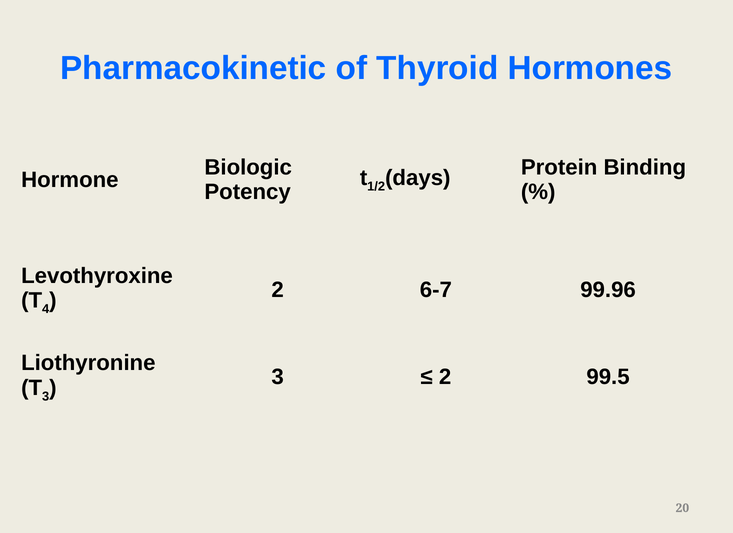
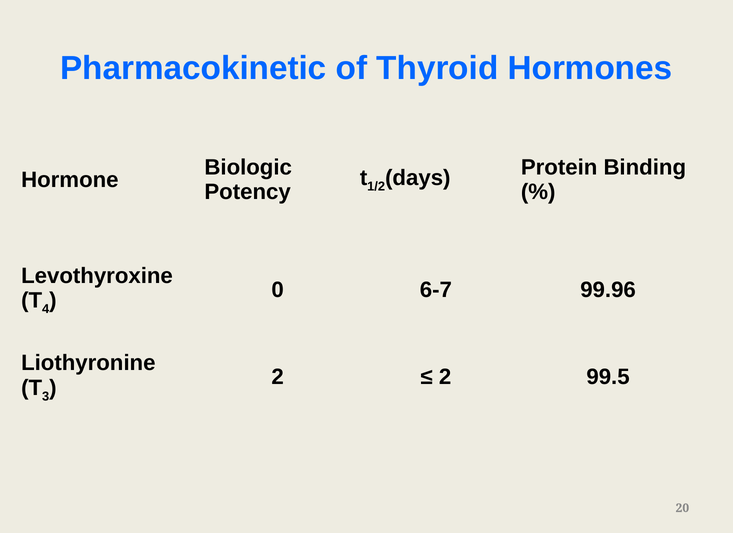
2: 2 -> 0 (278, 290)
3: 3 -> 2 (278, 377)
